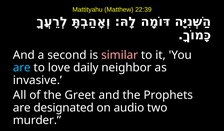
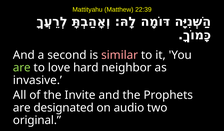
are colour: light blue -> light green (22, 68)
daily: daily -> hard (86, 68)
Greet: Greet -> Invite (80, 95)
murder: murder -> original (37, 120)
